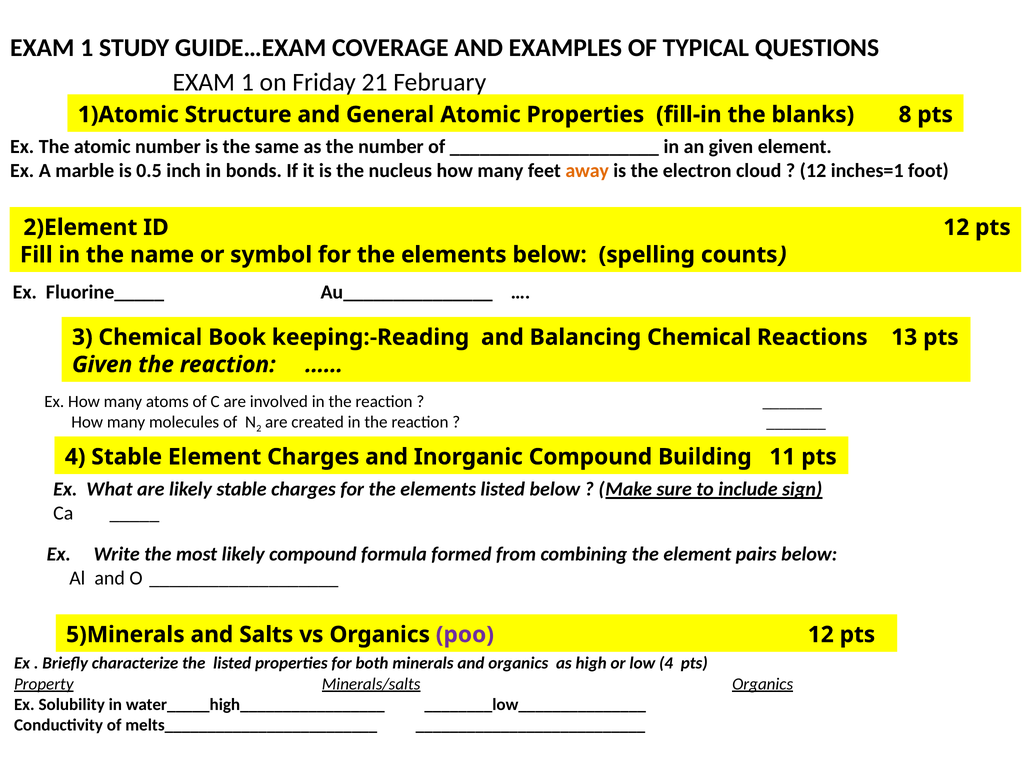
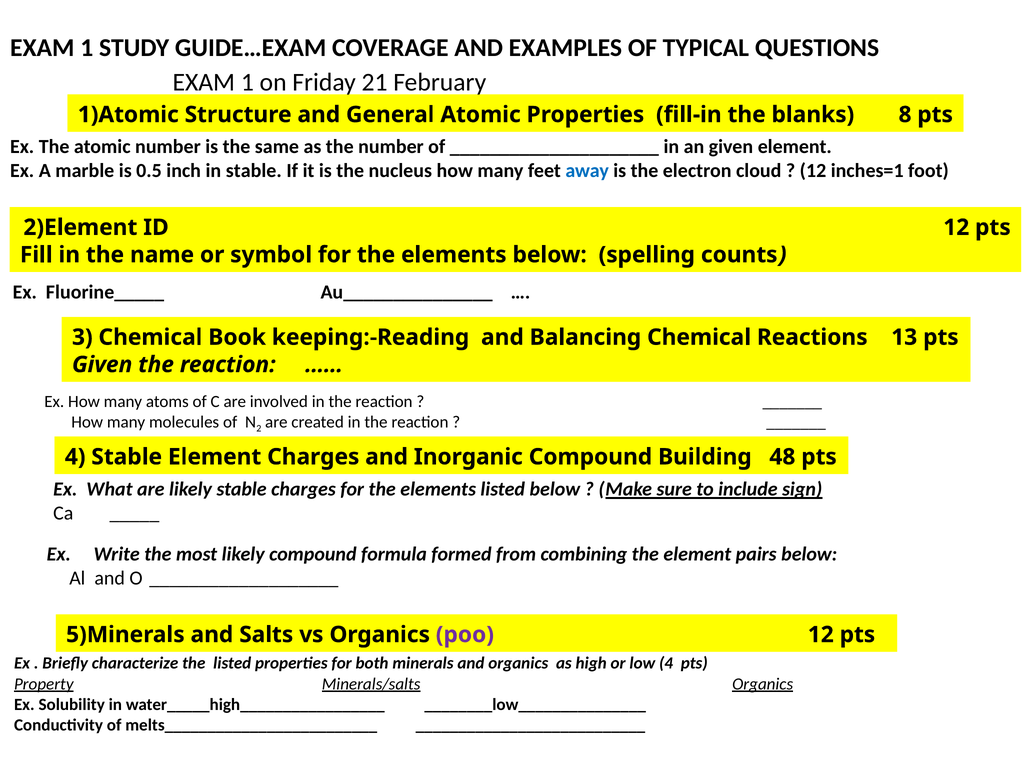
in bonds: bonds -> stable (254, 171)
away colour: orange -> blue (587, 171)
11: 11 -> 48 (782, 457)
